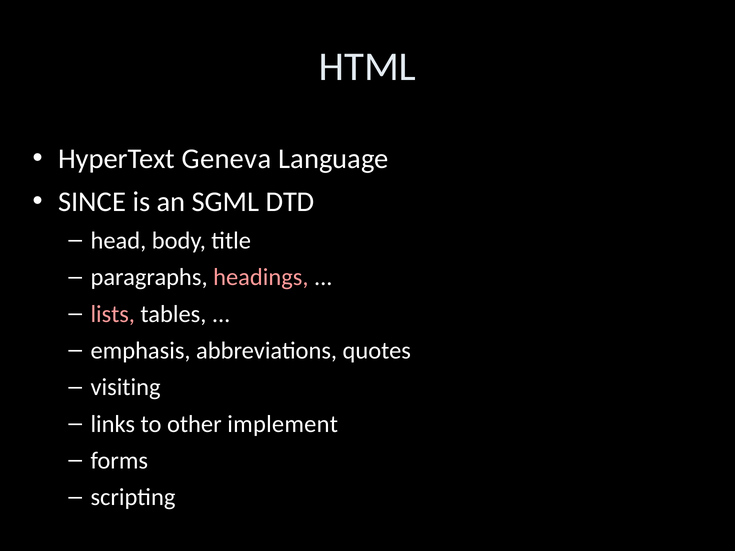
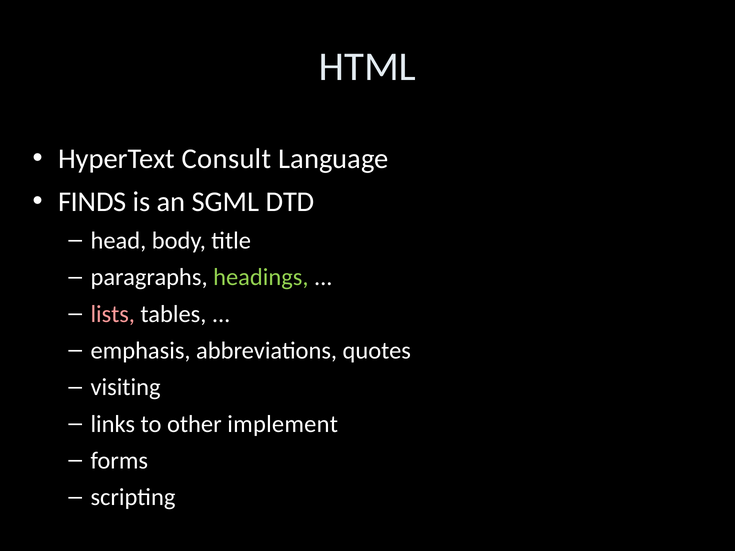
Geneva: Geneva -> Consult (227, 159)
SINCE: SINCE -> FINDS (92, 202)
headings colour: pink -> light green (261, 277)
